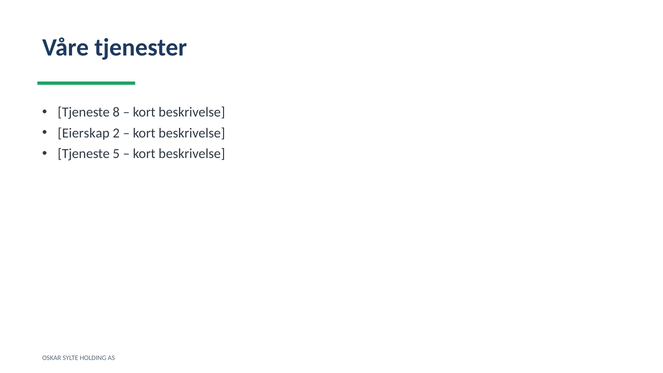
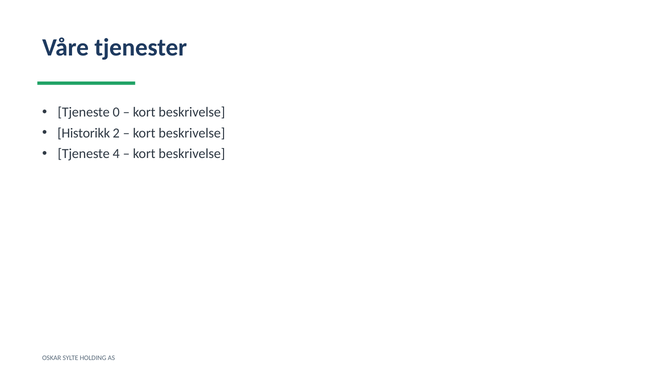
8: 8 -> 0 (116, 112)
Eierskap: Eierskap -> Historikk (84, 133)
5: 5 -> 4 (116, 154)
